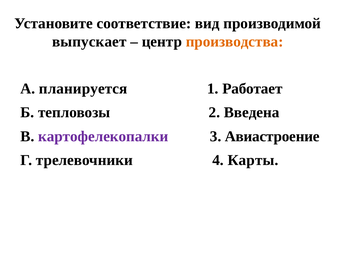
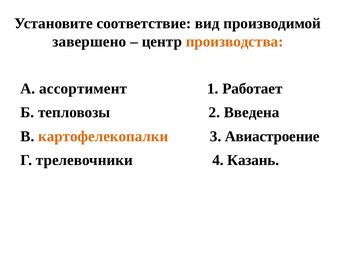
выпускает: выпускает -> завершено (89, 42)
планируется: планируется -> ассортимент (83, 89)
картофелекопалки colour: purple -> orange (103, 137)
Карты: Карты -> Казань (253, 161)
